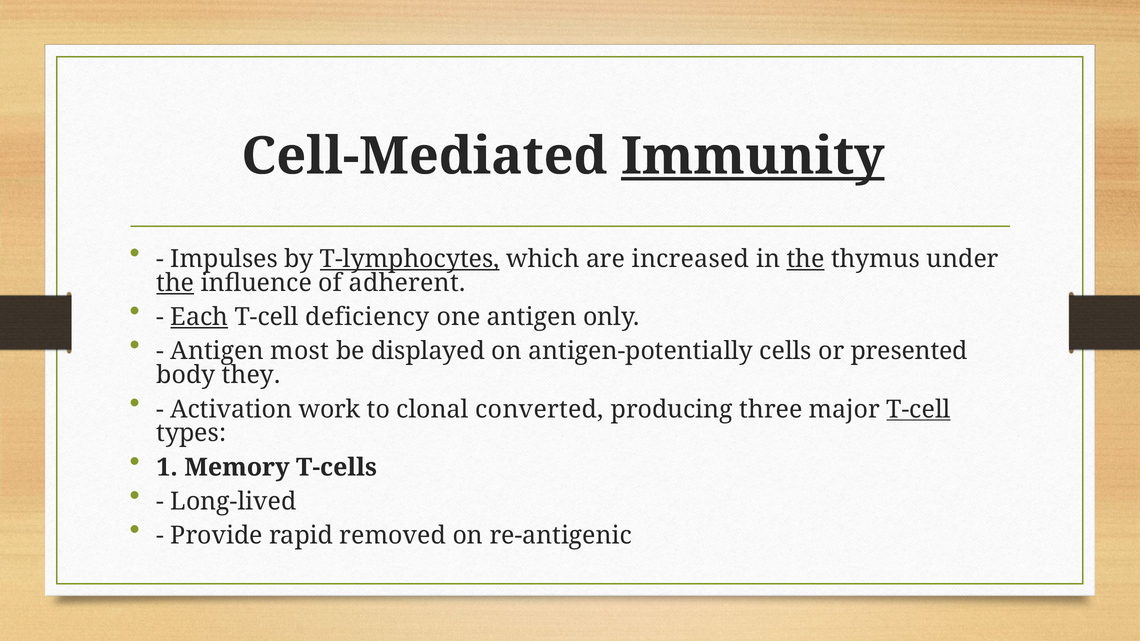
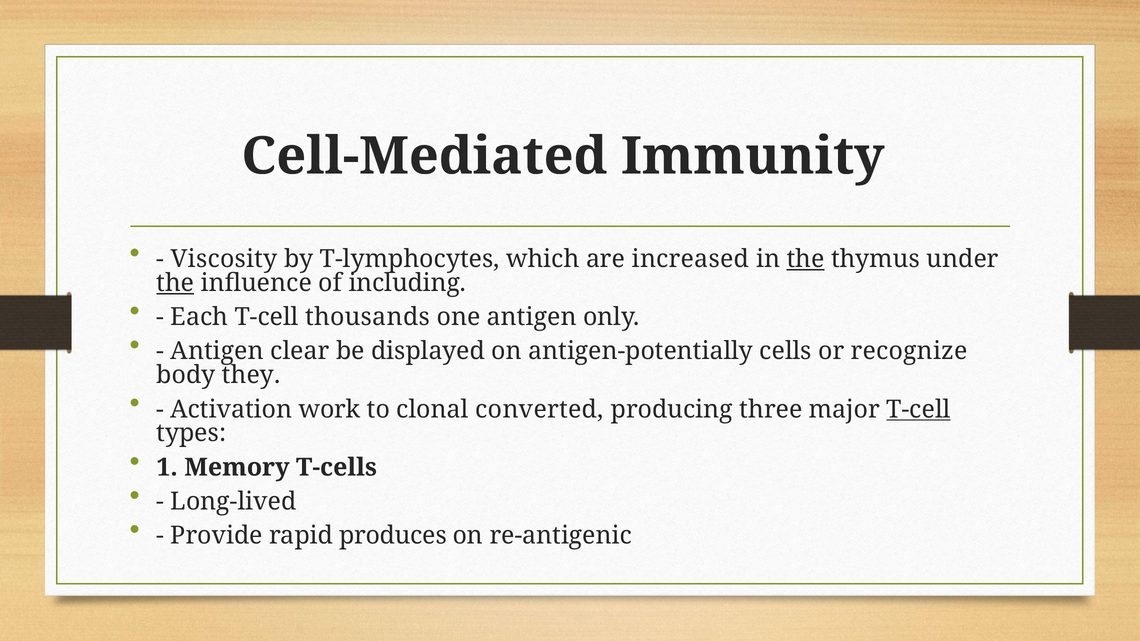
Immunity underline: present -> none (753, 156)
Impulses: Impulses -> Viscosity (224, 259)
T‑lymphocytes underline: present -> none (410, 259)
adherent: adherent -> including (407, 283)
Each underline: present -> none (199, 317)
deficiency: deficiency -> thousands (368, 317)
most: most -> clear (300, 351)
presented: presented -> recognize (909, 351)
removed: removed -> produces (393, 536)
